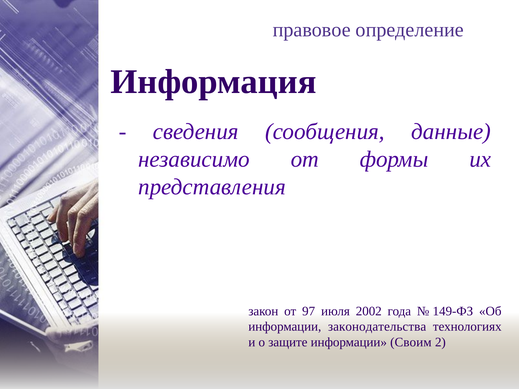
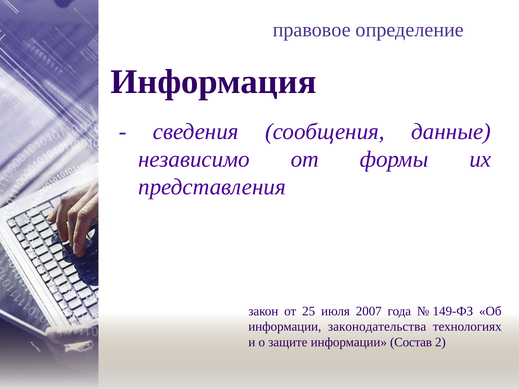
97: 97 -> 25 (309, 311)
2002: 2002 -> 2007 (369, 311)
Своим: Своим -> Состав (411, 342)
